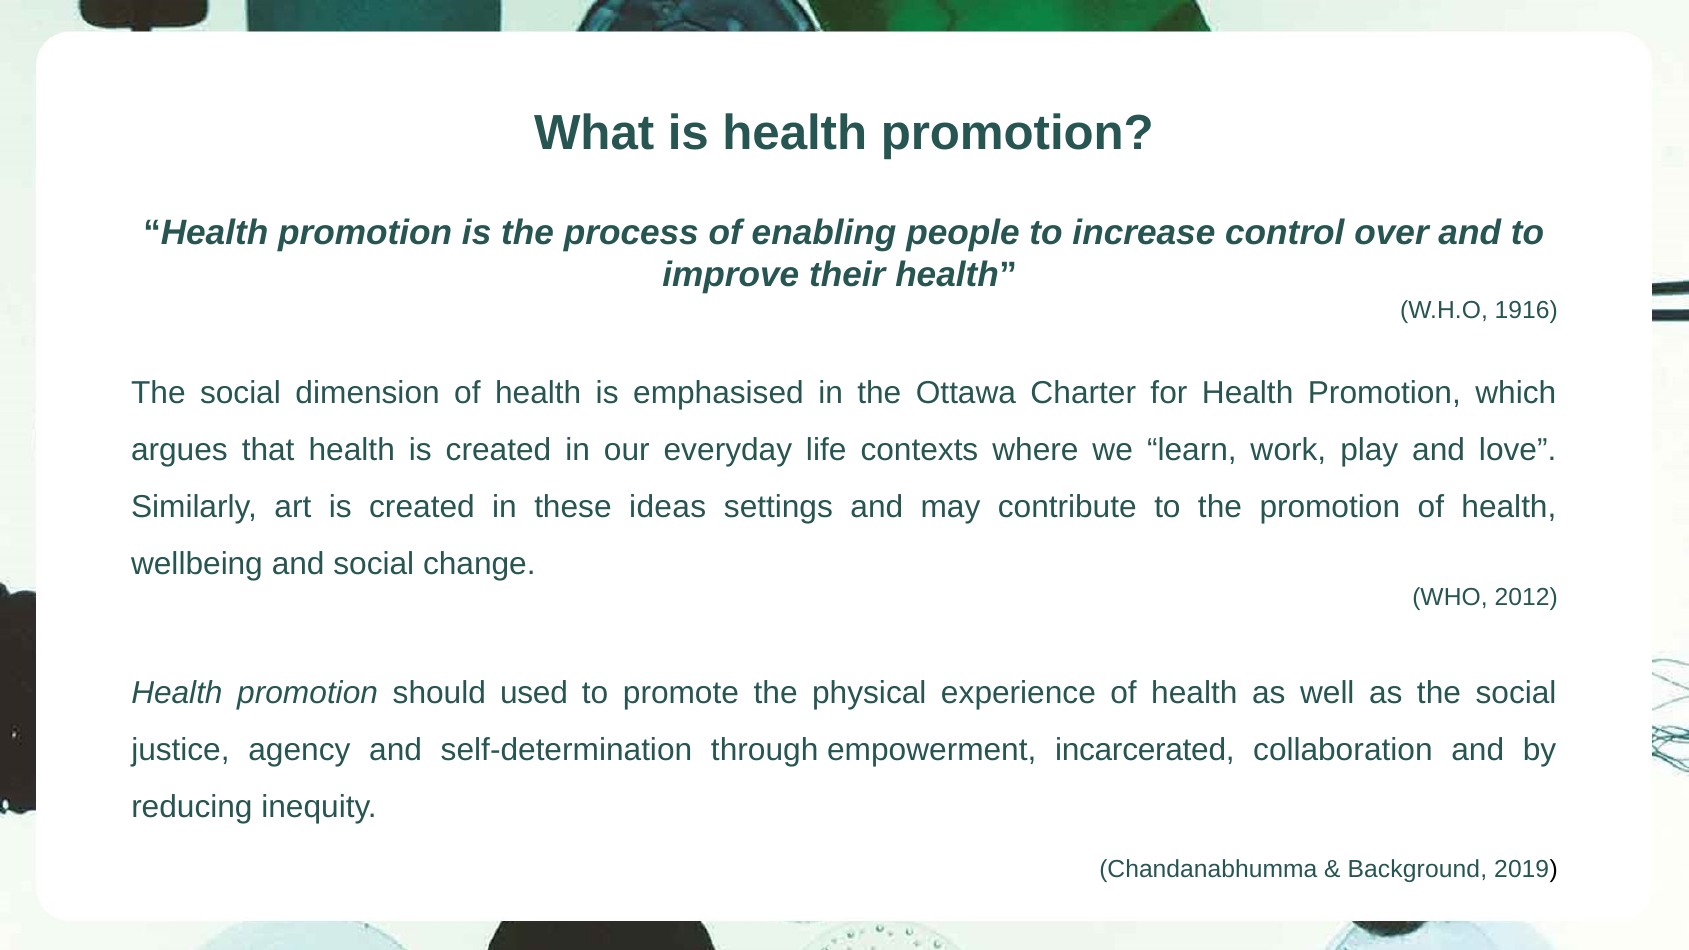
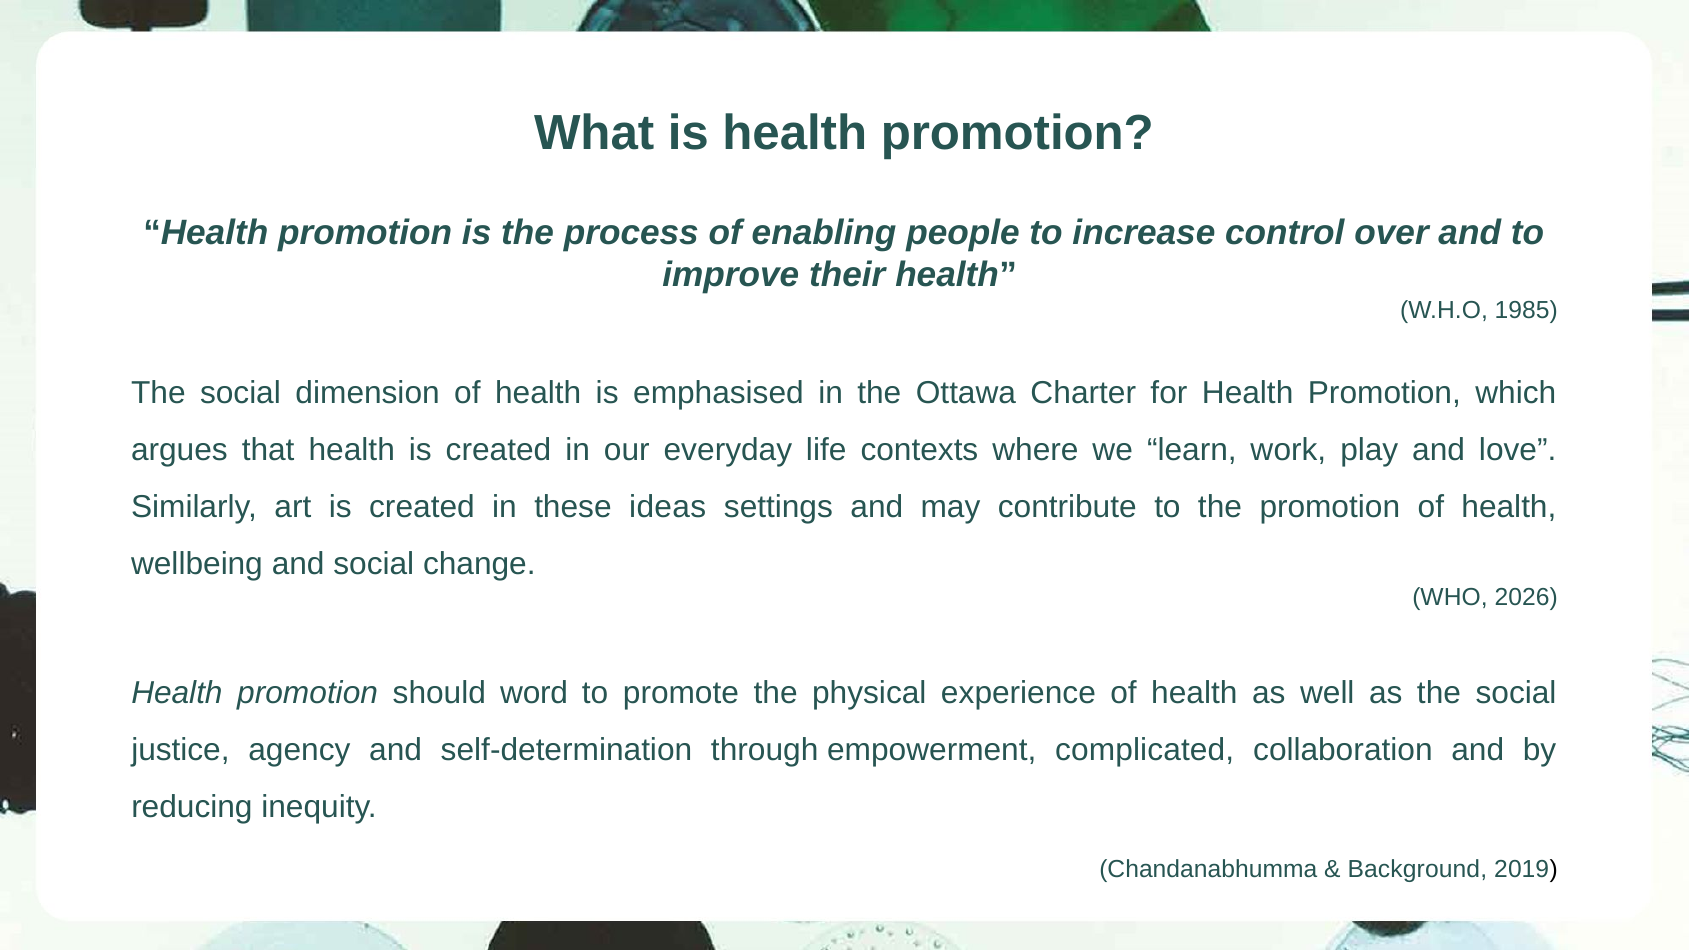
1916: 1916 -> 1985 (1526, 310)
2012: 2012 -> 2026 (1526, 597)
used: used -> word (534, 693)
incarcerated: incarcerated -> complicated (1145, 750)
